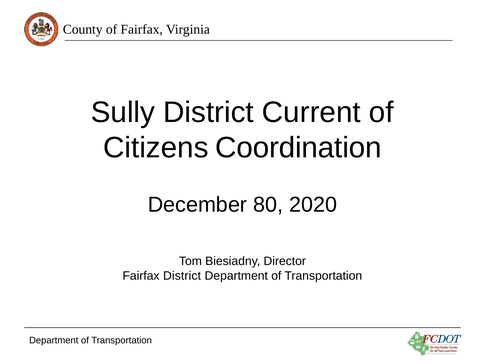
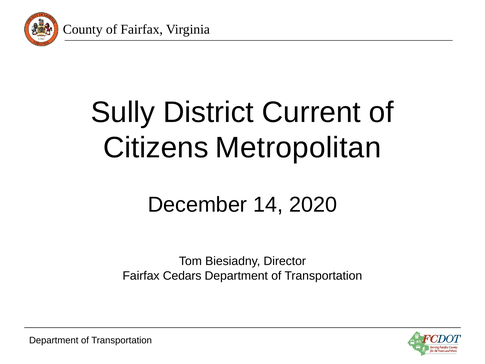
Coordination: Coordination -> Metropolitan (298, 148)
80: 80 -> 14 (268, 205)
Fairfax District: District -> Cedars (182, 276)
